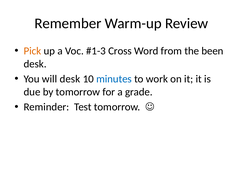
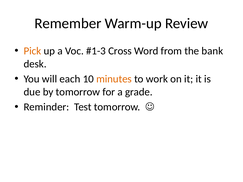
been: been -> bank (212, 51)
will desk: desk -> each (70, 79)
minutes colour: blue -> orange (114, 79)
